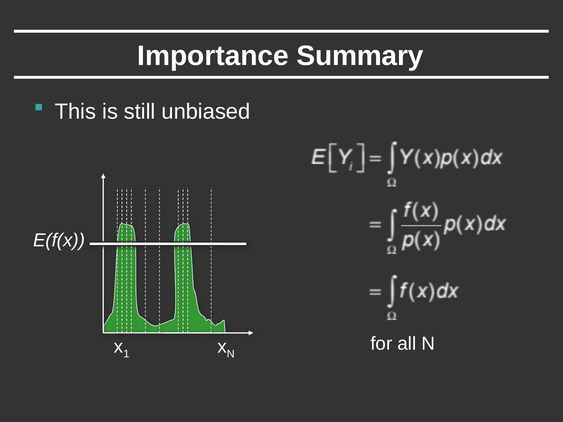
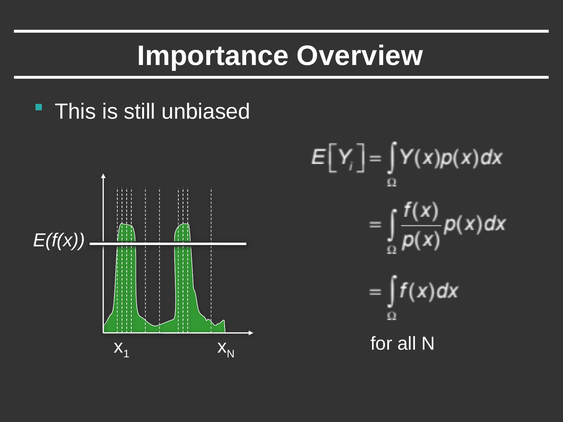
Summary: Summary -> Overview (360, 56)
